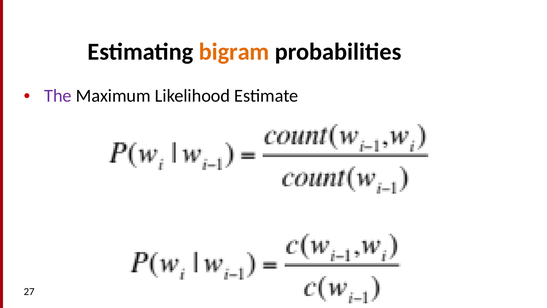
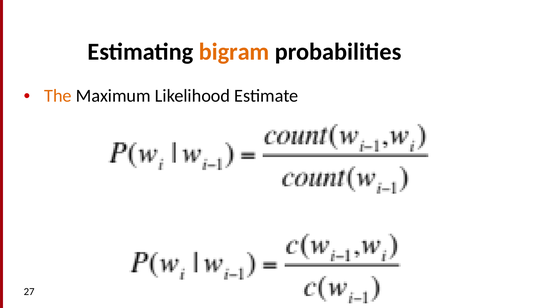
The colour: purple -> orange (58, 96)
